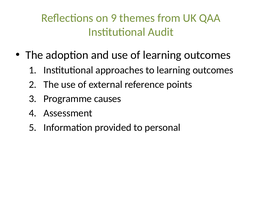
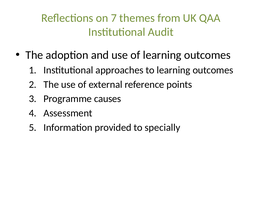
9: 9 -> 7 (114, 18)
personal: personal -> specially (163, 127)
